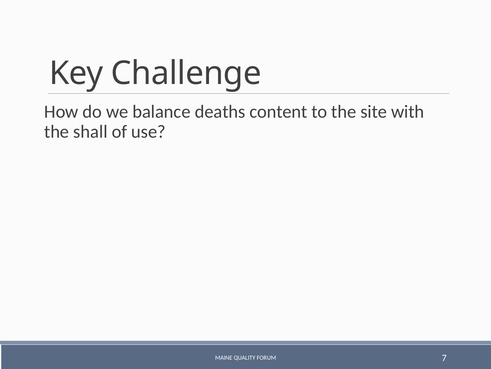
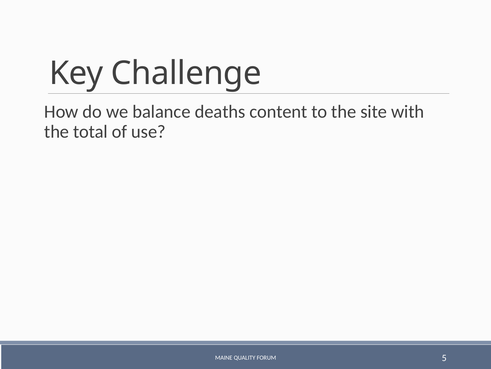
shall: shall -> total (91, 131)
7: 7 -> 5 (444, 357)
